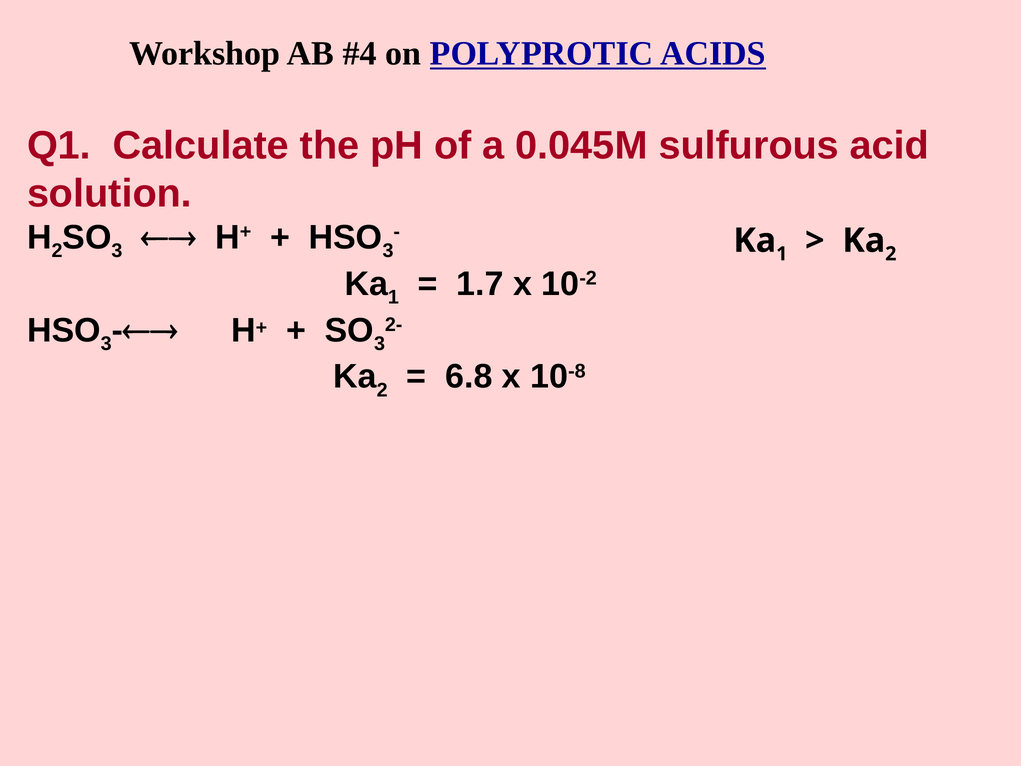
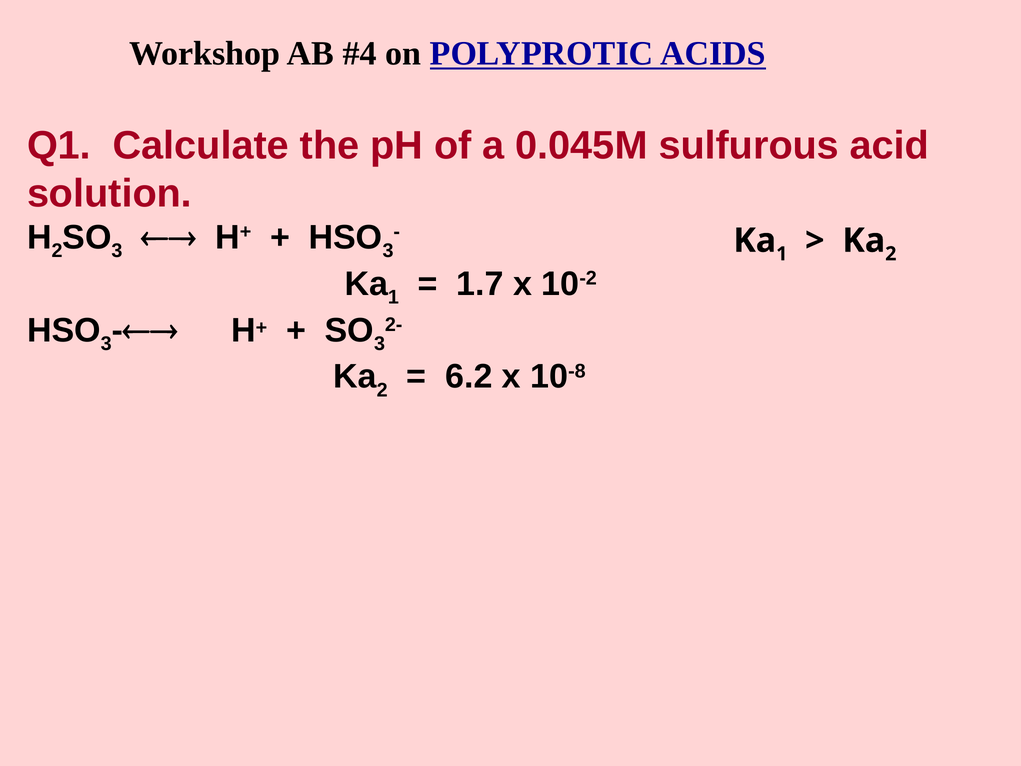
6.8: 6.8 -> 6.2 (469, 377)
